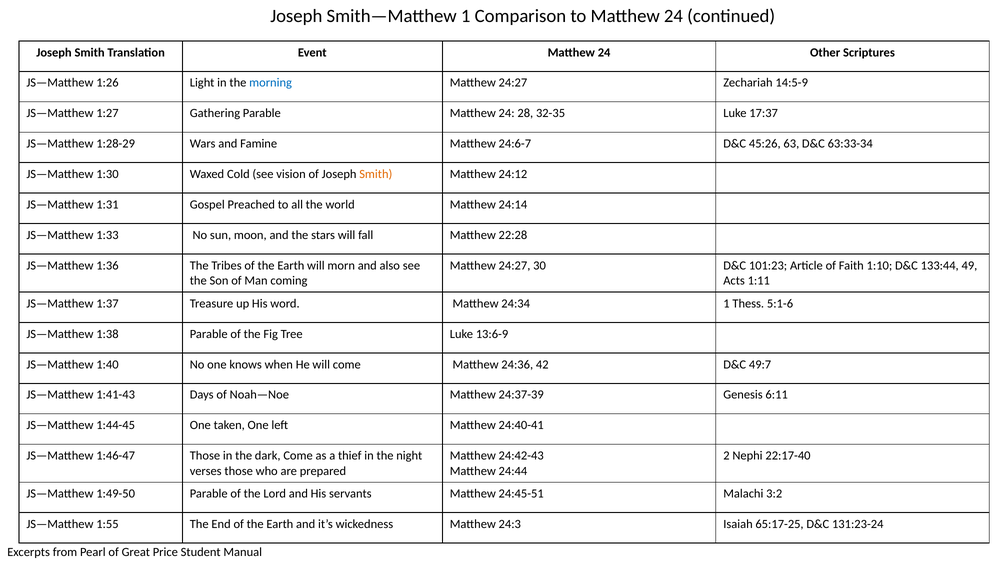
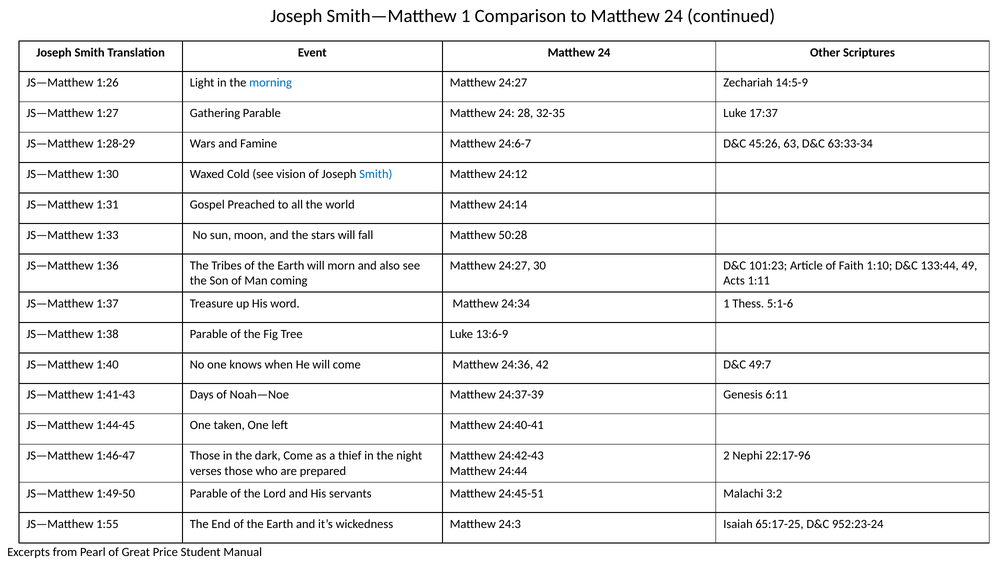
Smith colour: orange -> blue (376, 174)
22:28: 22:28 -> 50:28 (513, 235)
22:17-40: 22:17-40 -> 22:17-96 (788, 455)
131:23-24: 131:23-24 -> 952:23-24 (858, 524)
